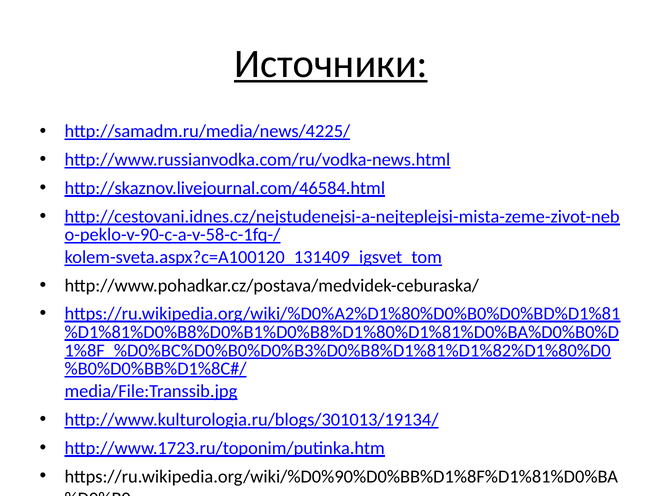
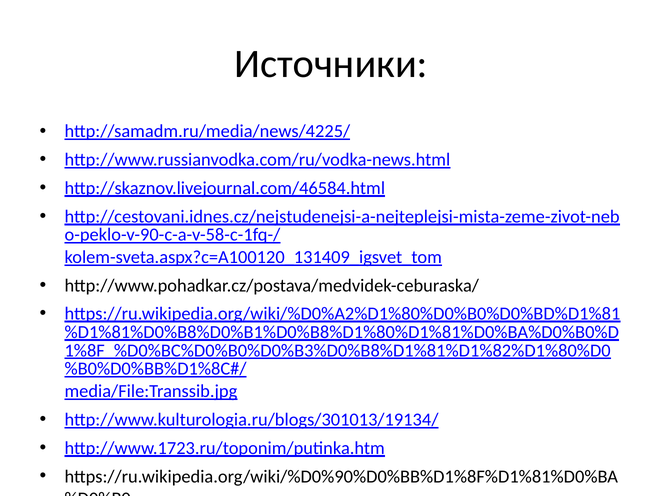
Источники underline: present -> none (331, 64)
